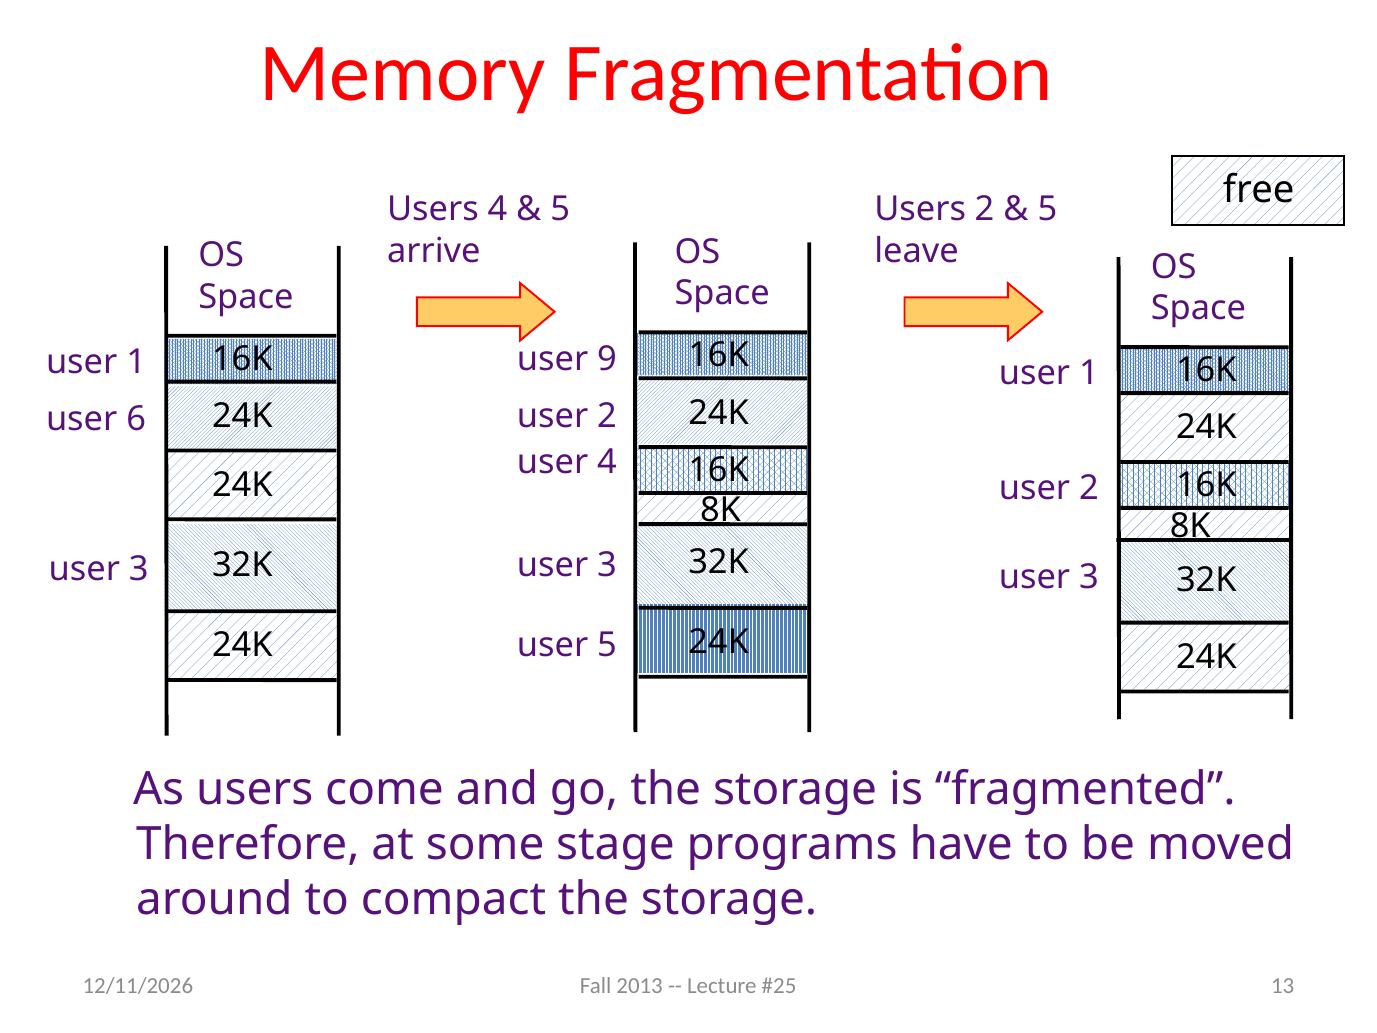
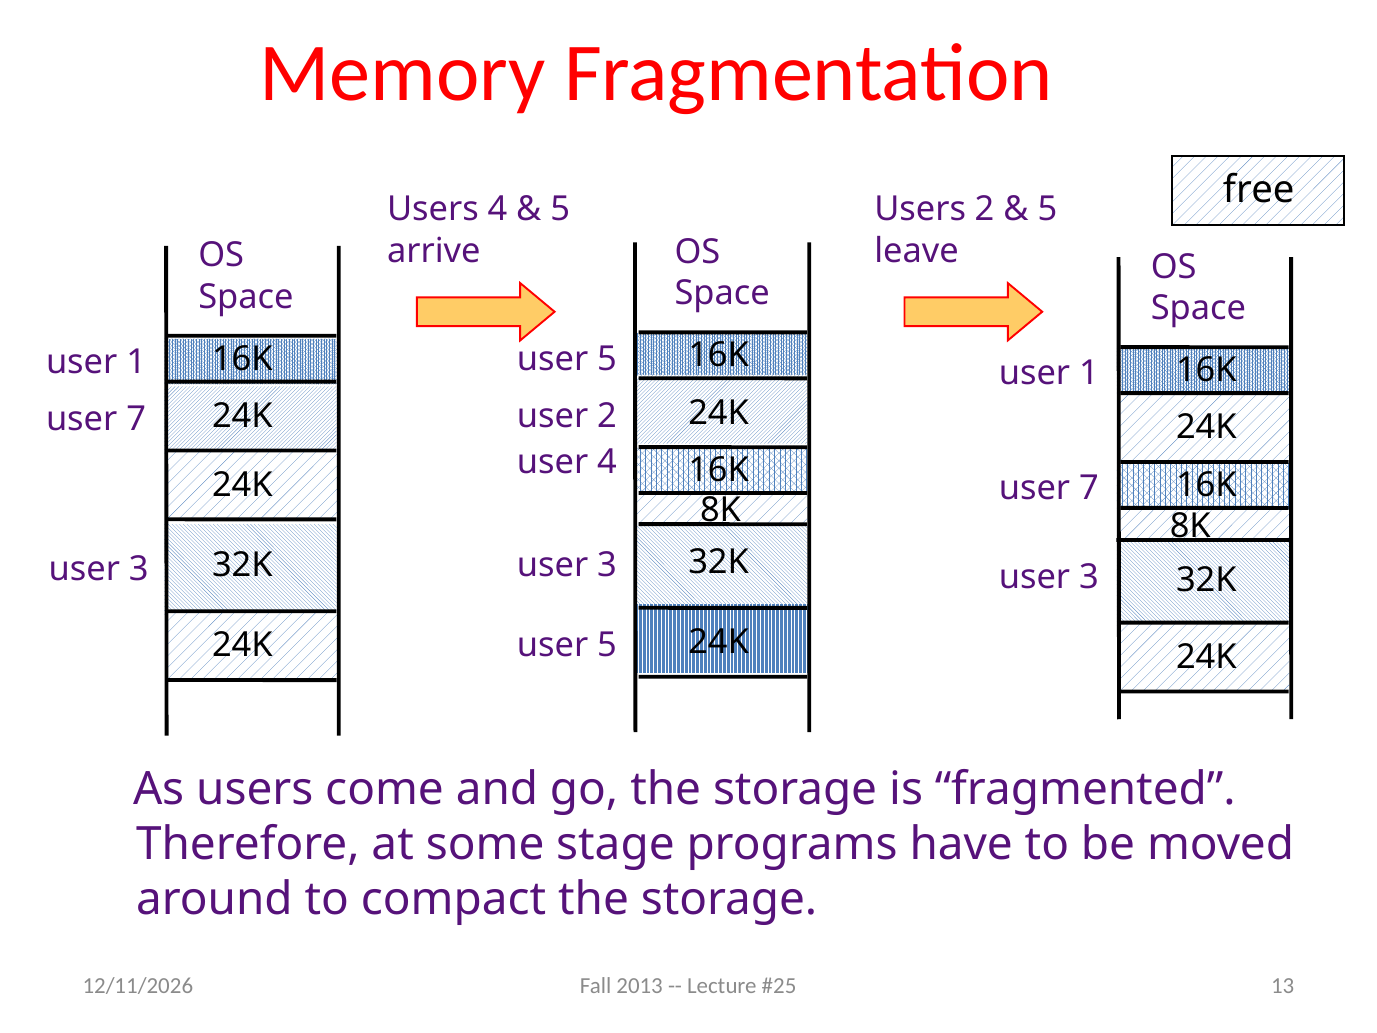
9: 9 -> 5 (607, 359)
6: 6 -> 7 (136, 419)
2: 2 -> 7 (1089, 488)
